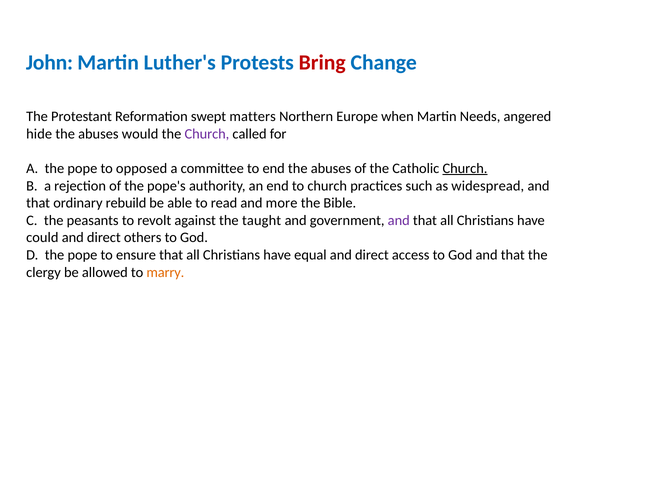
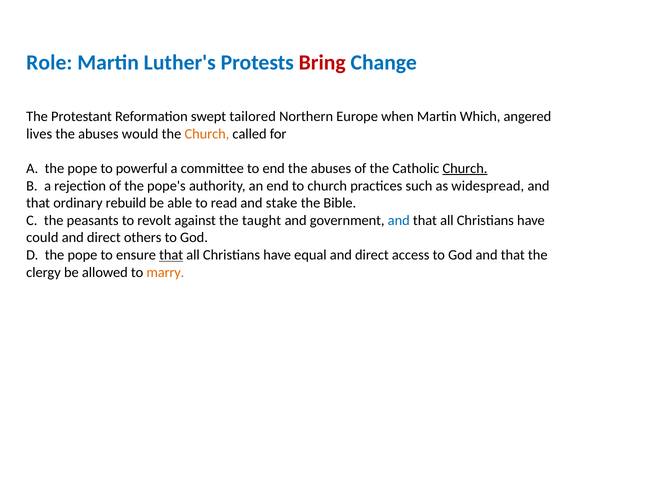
John: John -> Role (49, 63)
matters: matters -> tailored (253, 116)
Needs: Needs -> Which (480, 116)
hide: hide -> lives (39, 134)
Church colour: purple -> orange (207, 134)
opposed: opposed -> powerful (142, 168)
more: more -> stake (282, 203)
and colour: purple -> blue (399, 220)
that underline: none -> present (171, 255)
